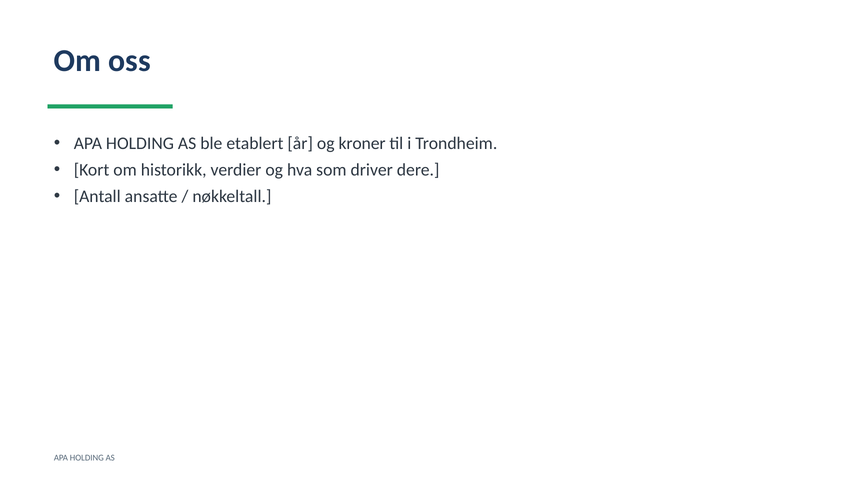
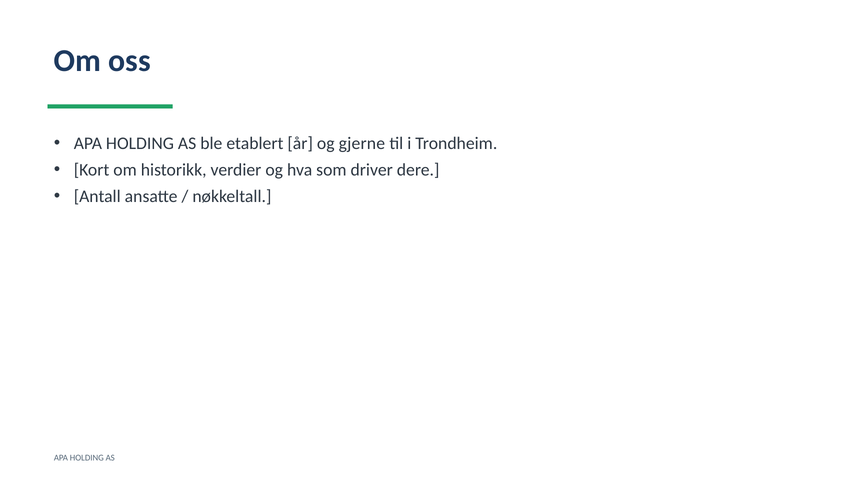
kroner: kroner -> gjerne (362, 143)
